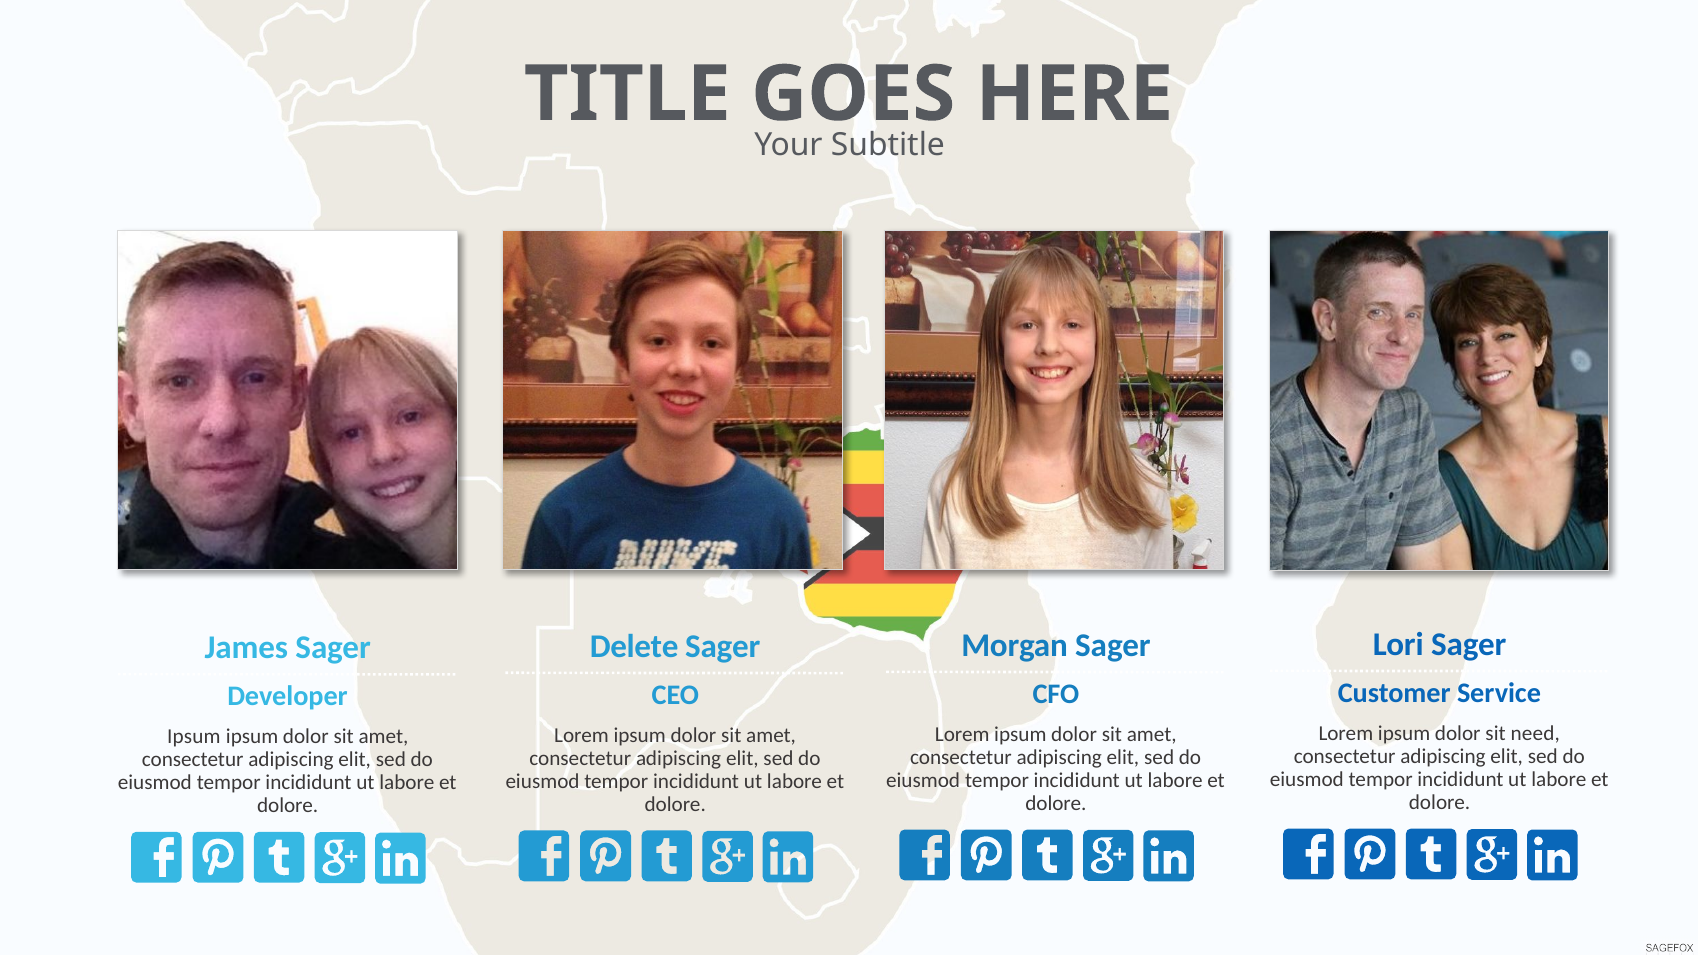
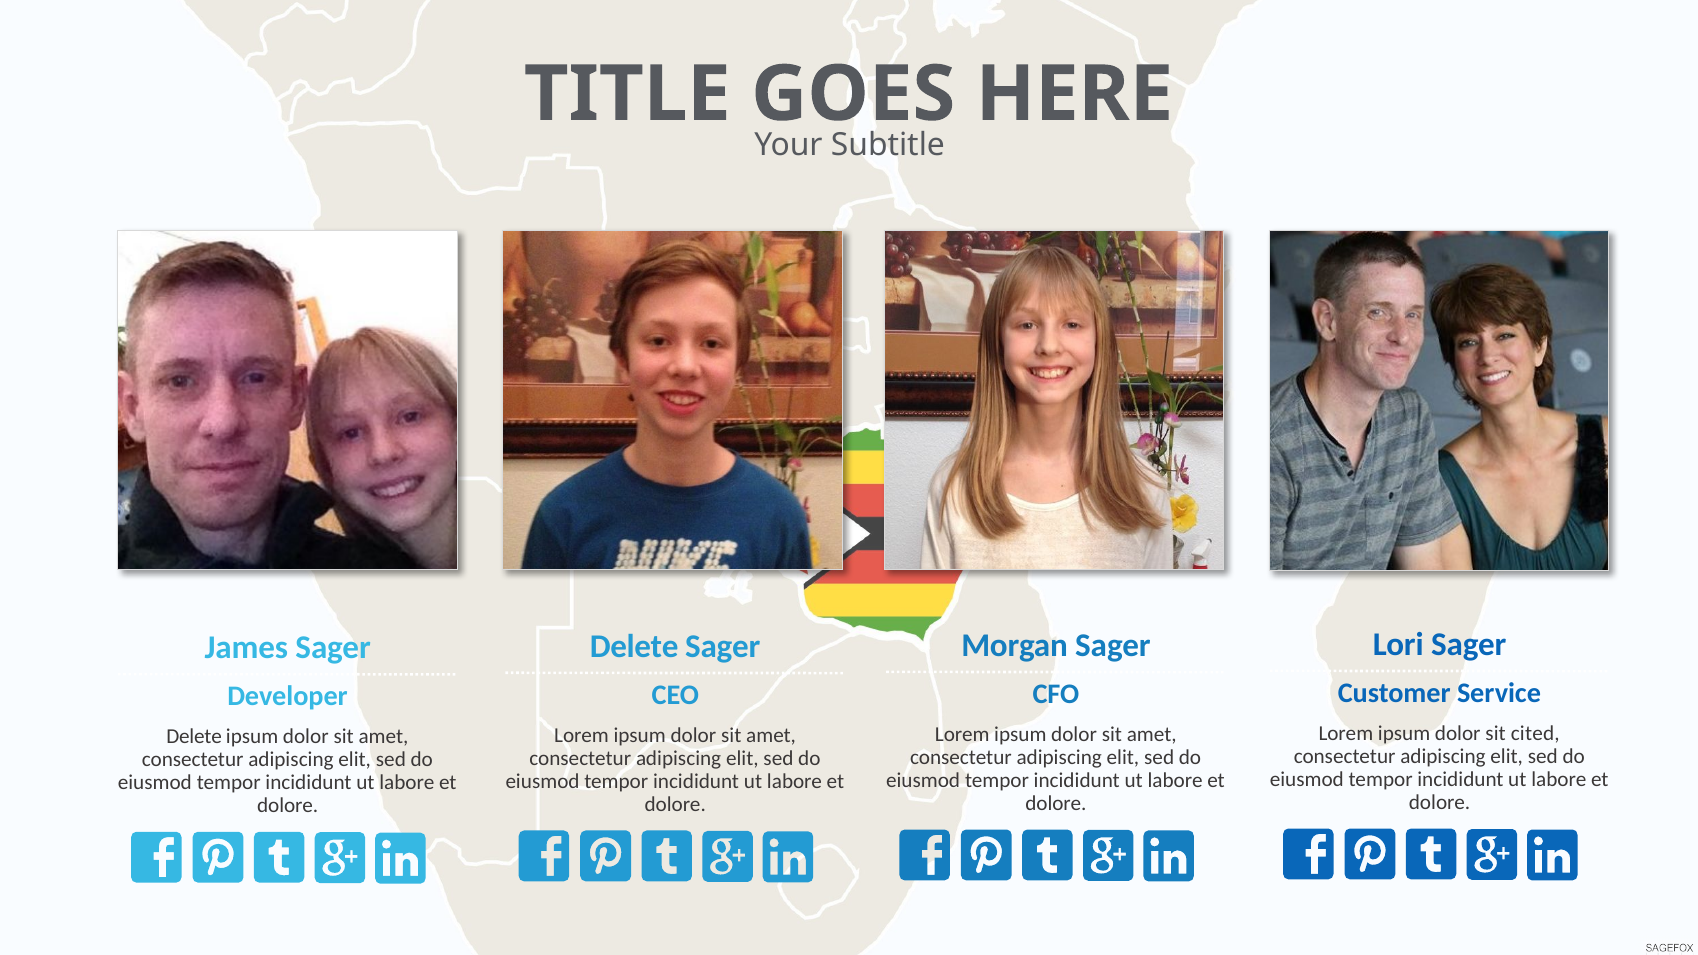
need: need -> cited (1535, 733)
Ipsum: Ipsum -> Delete (194, 737)
